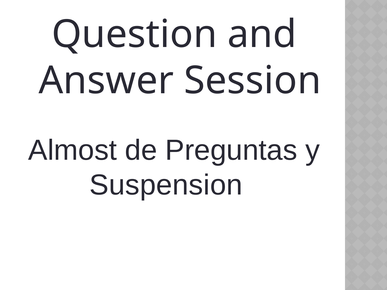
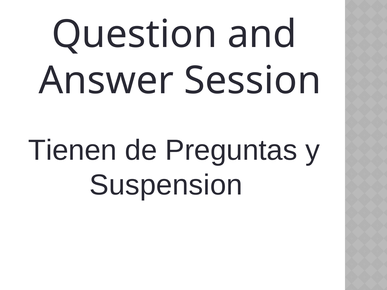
Almost: Almost -> Tienen (73, 150)
